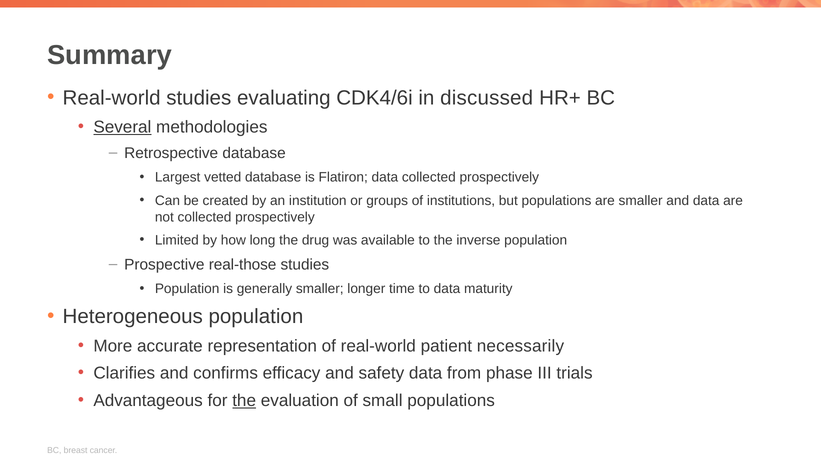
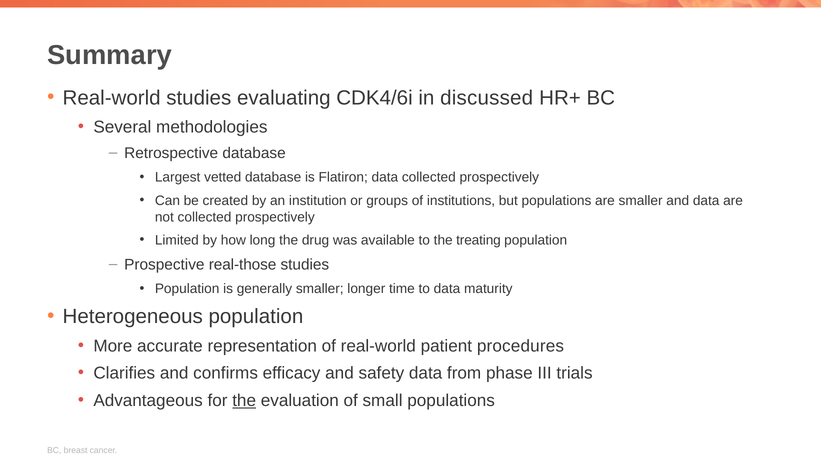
Several underline: present -> none (122, 127)
inverse: inverse -> treating (479, 240)
necessarily: necessarily -> procedures (520, 346)
